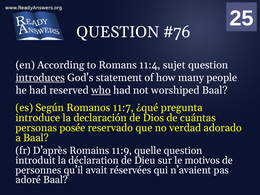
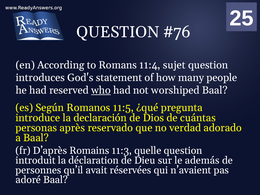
introduces underline: present -> none (40, 78)
11:7: 11:7 -> 11:5 (123, 108)
posée: posée -> après (72, 128)
11:9: 11:9 -> 11:3 (122, 151)
motivos: motivos -> además (202, 160)
